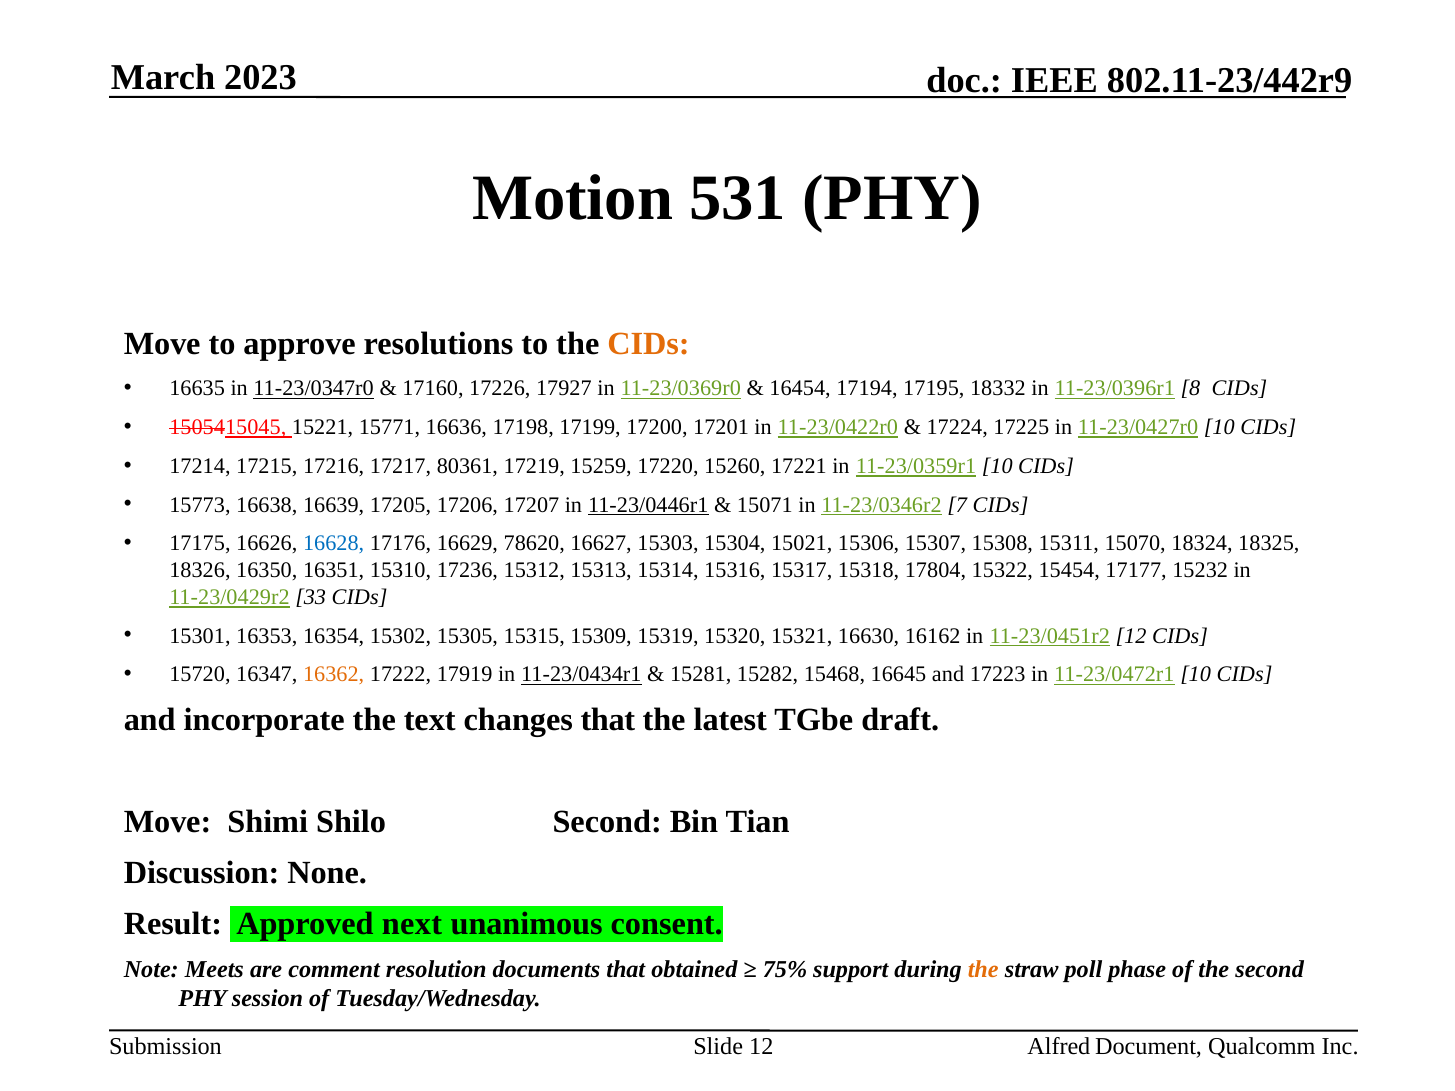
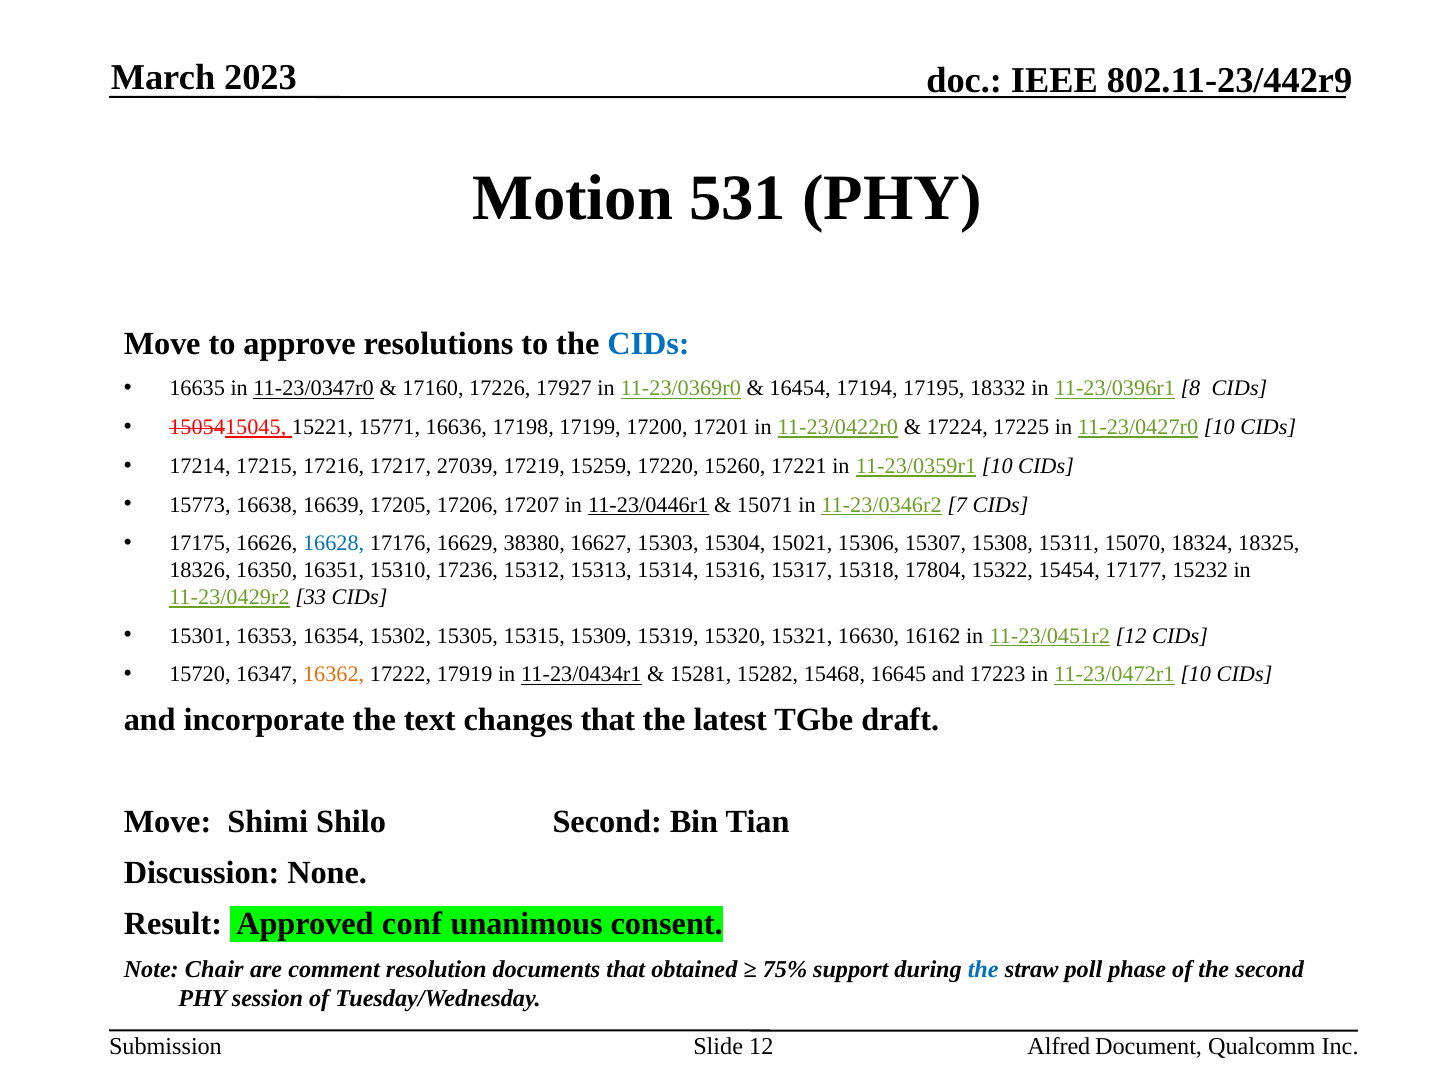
CIDs colour: orange -> blue (648, 344)
80361: 80361 -> 27039 (467, 466)
78620: 78620 -> 38380 (534, 544)
next: next -> conf (412, 924)
Meets: Meets -> Chair (214, 970)
the colour: orange -> blue (983, 970)
